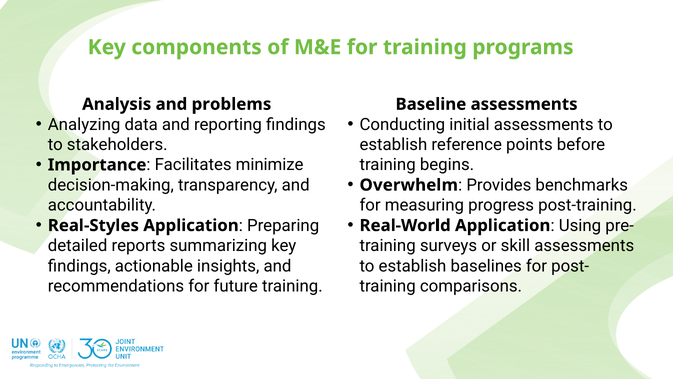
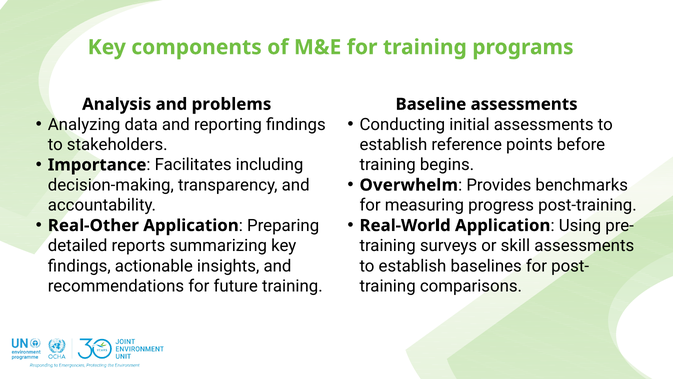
minimize: minimize -> including (270, 165)
Real-Styles: Real-Styles -> Real-Other (93, 225)
